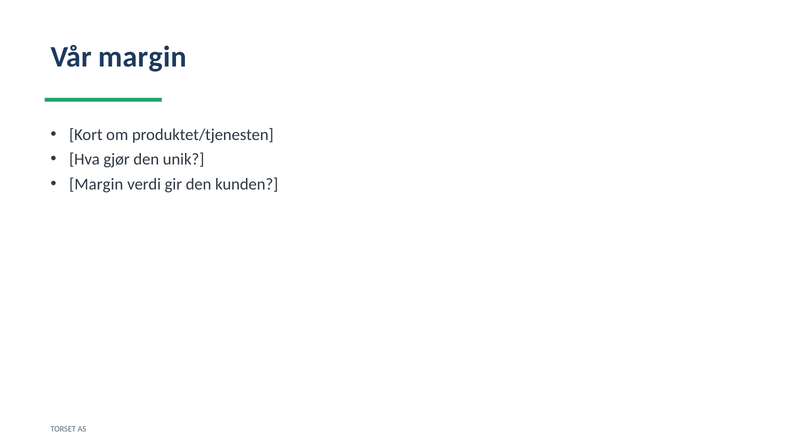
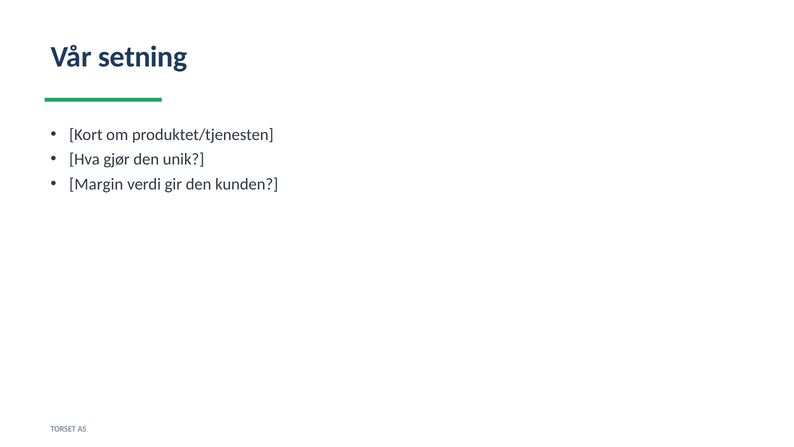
Vår margin: margin -> setning (143, 57)
